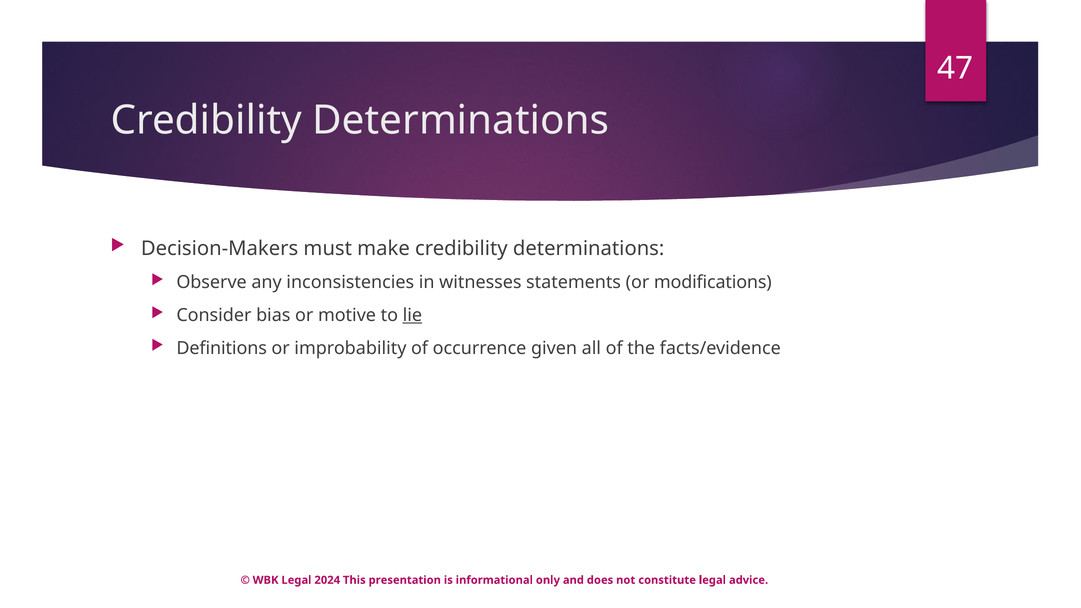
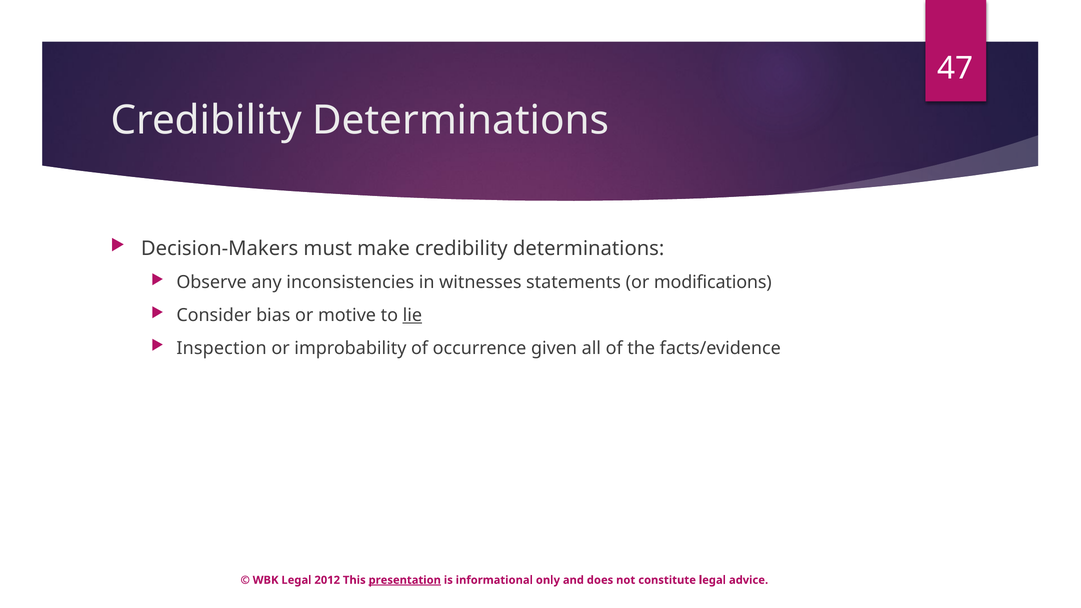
Definitions: Definitions -> Inspection (222, 348)
2024: 2024 -> 2012 (327, 580)
presentation underline: none -> present (405, 580)
